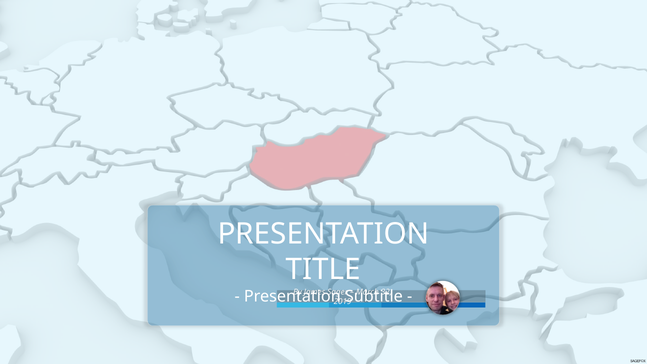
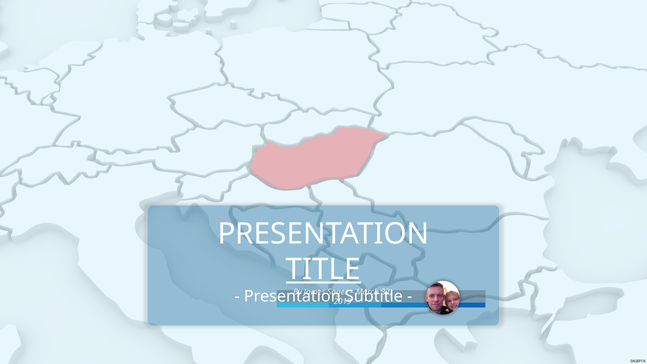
TITLE underline: none -> present (323, 270)
